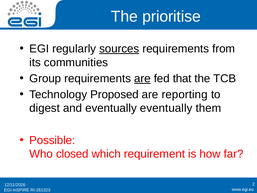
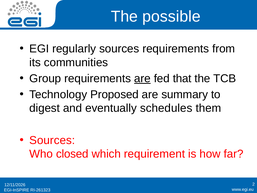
prioritise: prioritise -> possible (171, 17)
sources underline: present -> none (119, 49)
reporting: reporting -> summary (185, 94)
eventually eventually: eventually -> schedules (166, 108)
Possible: Possible -> Sources (52, 140)
